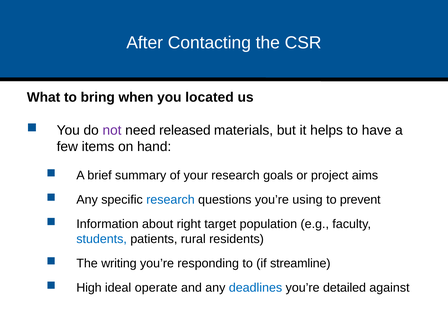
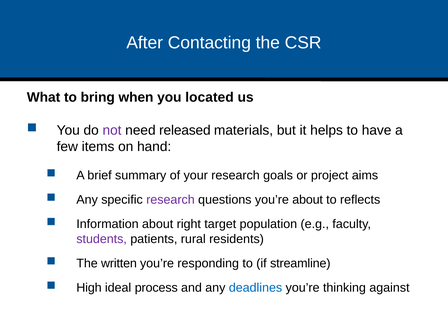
research colour: blue -> purple (170, 200)
you’re using: using -> about (308, 200)
prevent: prevent -> reflects (360, 200)
students colour: blue -> purple (102, 239)
writing: writing -> written (119, 263)
operate: operate -> process (156, 288)
detailed: detailed -> thinking (344, 288)
